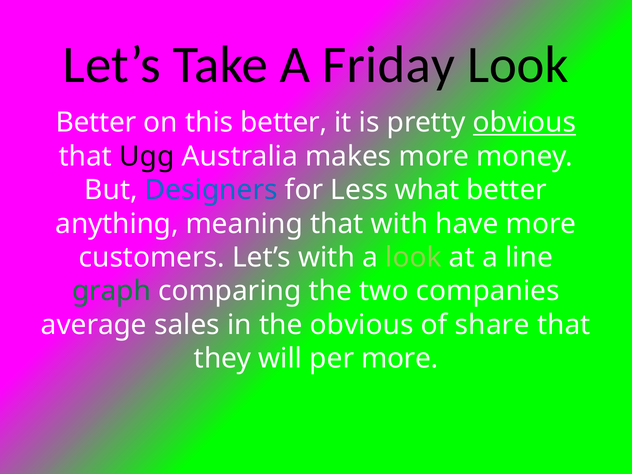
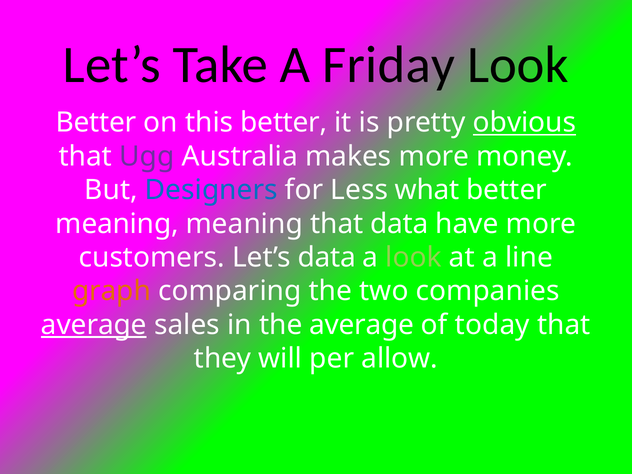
Ugg colour: black -> purple (147, 156)
anything: anything -> meaning (117, 224)
that with: with -> data (400, 224)
Let’s with: with -> data (327, 257)
graph colour: green -> orange (111, 291)
average underline: none -> present (94, 325)
the obvious: obvious -> average (362, 325)
share: share -> today (492, 325)
per more: more -> allow (400, 359)
